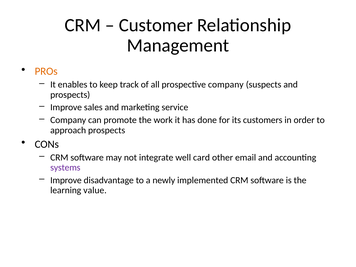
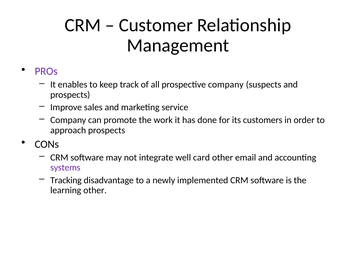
PROs colour: orange -> purple (46, 71)
Improve: Improve -> Tracking (66, 180)
learning value: value -> other (95, 190)
